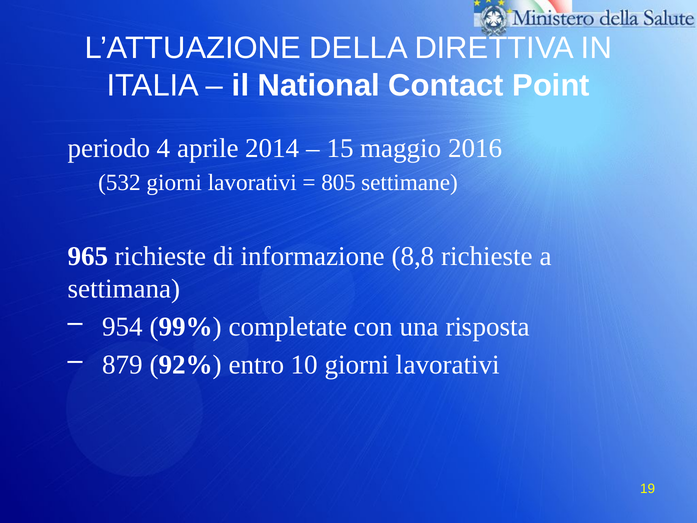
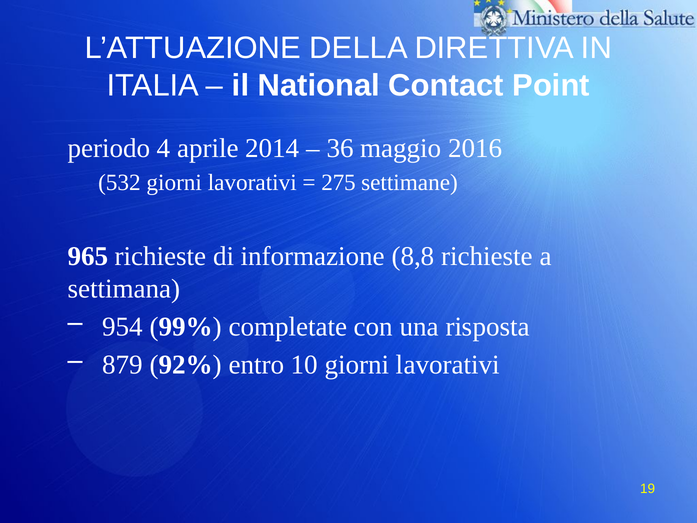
15: 15 -> 36 (340, 148)
805: 805 -> 275 (339, 183)
